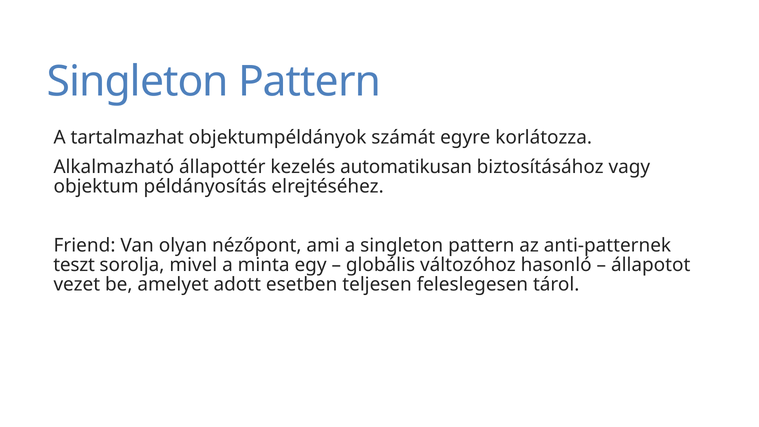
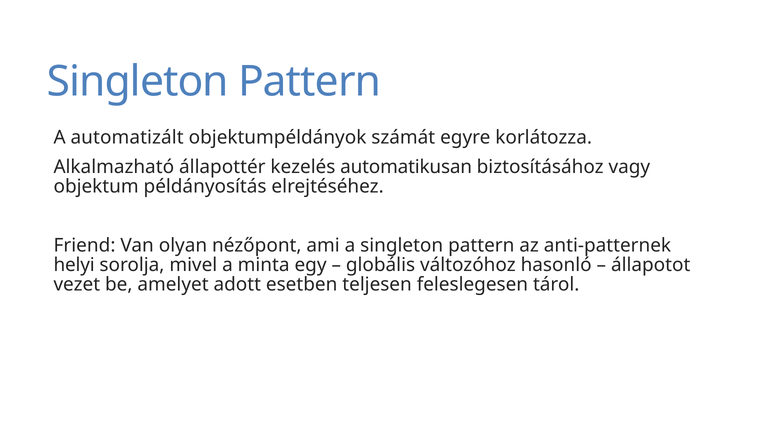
tartalmazhat: tartalmazhat -> automatizált (127, 137)
teszt: teszt -> helyi (74, 265)
